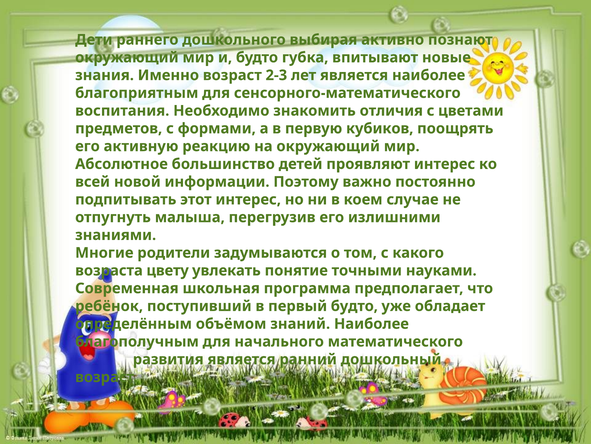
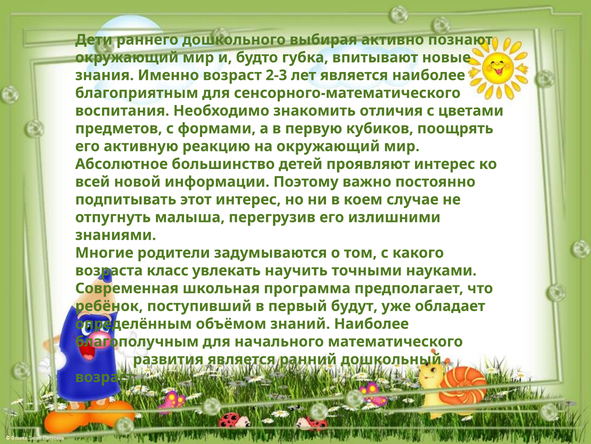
цвету: цвету -> класс (168, 270)
понятие: понятие -> научить (296, 270)
первый будто: будто -> будут (354, 306)
